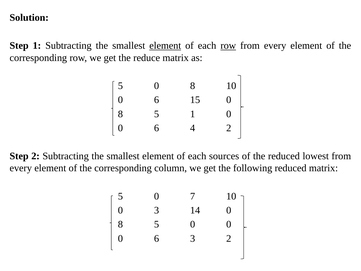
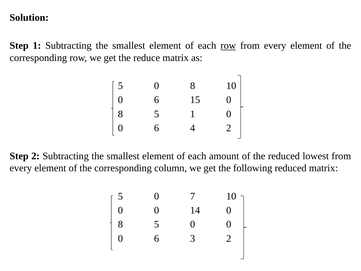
element underline: present -> none (165, 46)
sources: sources -> amount (224, 156)
3: 3 -> 0 (157, 210)
